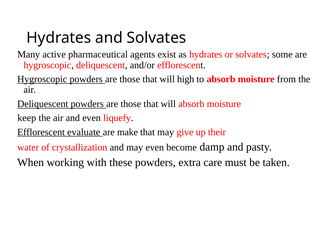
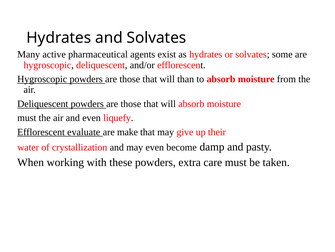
high: high -> than (186, 79)
keep: keep -> must (27, 118)
